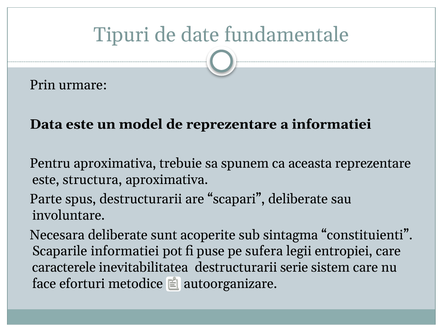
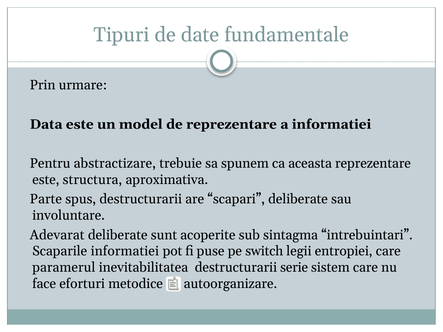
Pentru aproximativa: aproximativa -> abstractizare (115, 164)
Necesara: Necesara -> Adevarat (57, 235)
constituienti: constituienti -> intrebuintari (367, 235)
sufera: sufera -> switch (264, 251)
caracterele: caracterele -> paramerul (64, 268)
